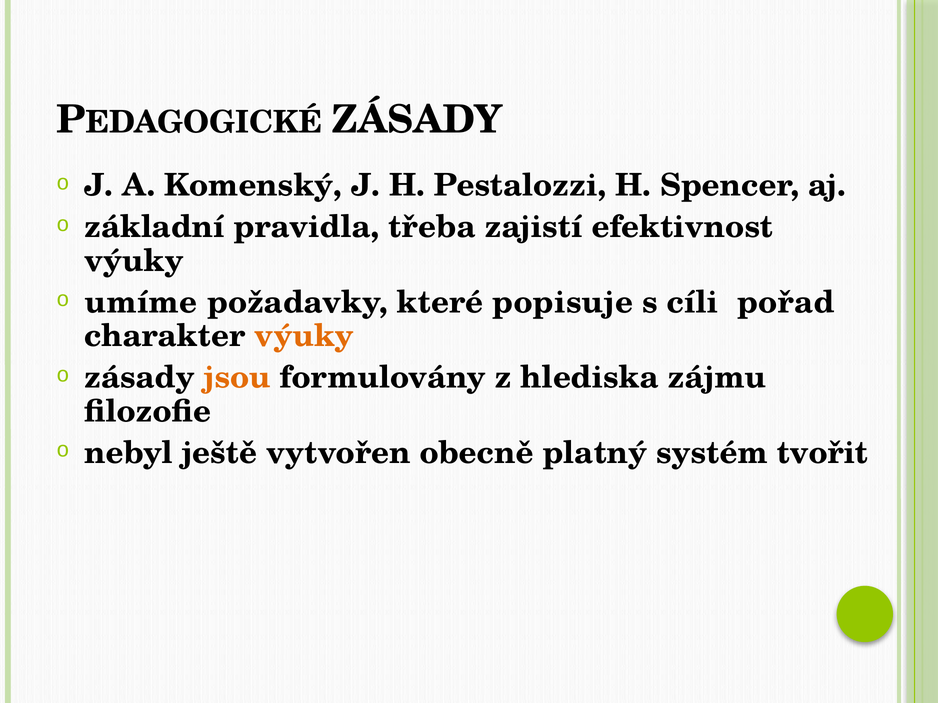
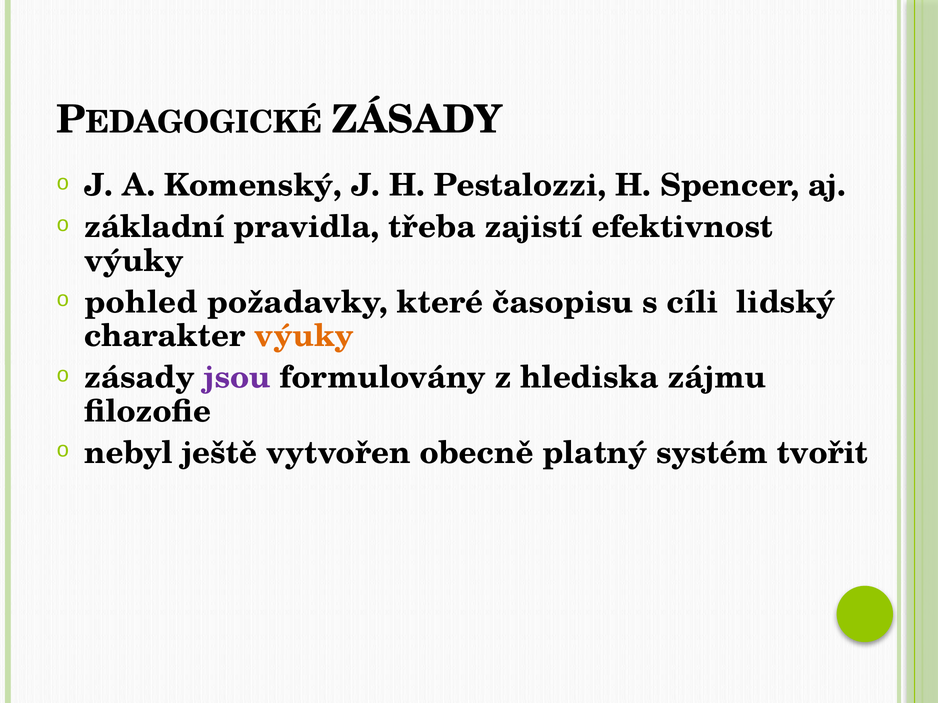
umíme: umíme -> pohled (141, 302)
popisuje: popisuje -> časopisu (563, 302)
pořad: pořad -> lidský (786, 302)
jsou colour: orange -> purple (237, 378)
